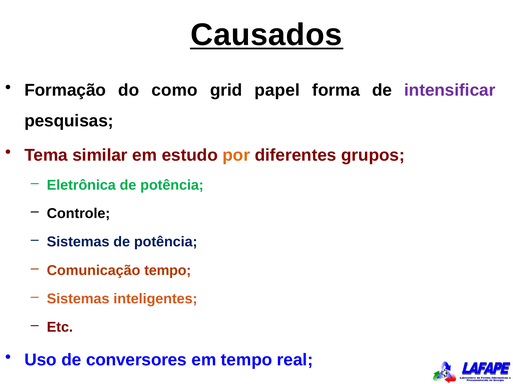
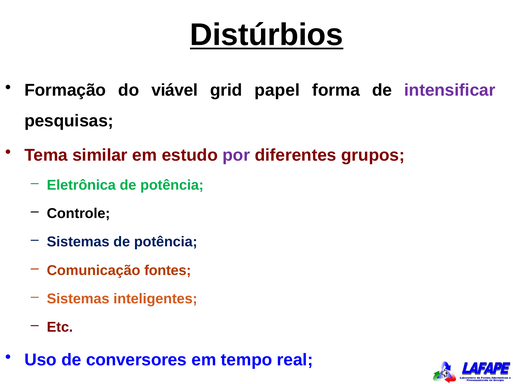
Causados: Causados -> Distúrbios (267, 35)
como: como -> viável (175, 90)
por colour: orange -> purple (236, 155)
Comunicação tempo: tempo -> fontes (168, 271)
